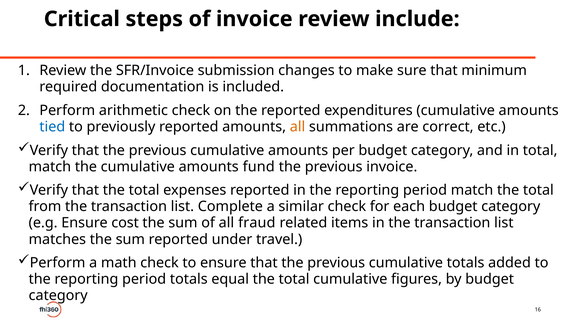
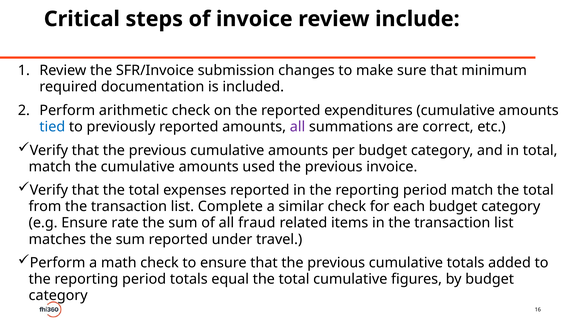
all colour: orange -> purple (298, 127)
fund: fund -> used (259, 167)
cost: cost -> rate (125, 223)
